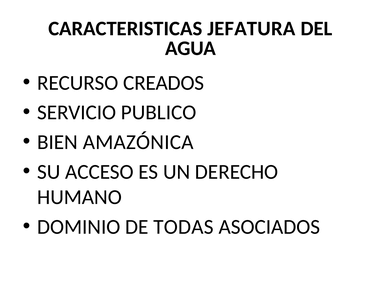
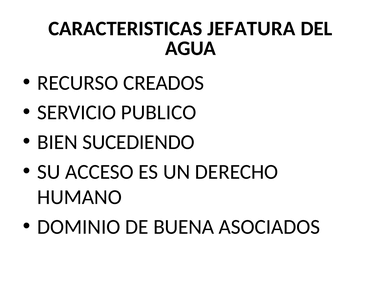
AMAZÓNICA: AMAZÓNICA -> SUCEDIENDO (138, 142)
TODAS: TODAS -> BUENA (184, 227)
